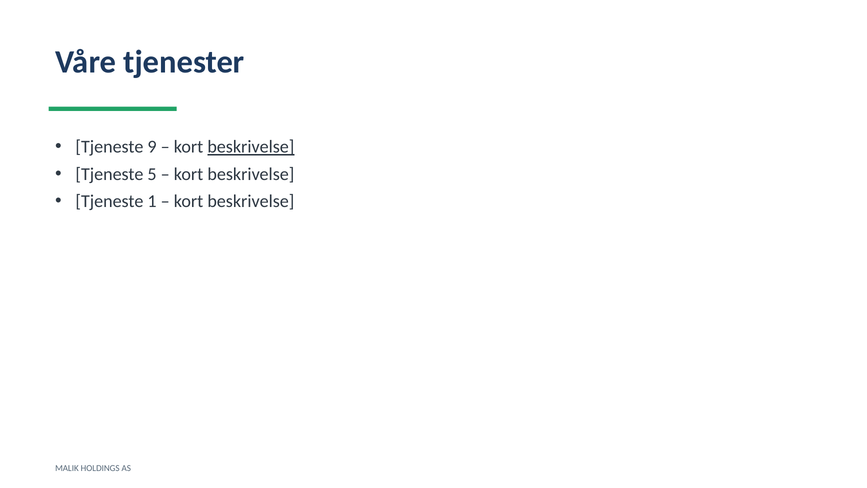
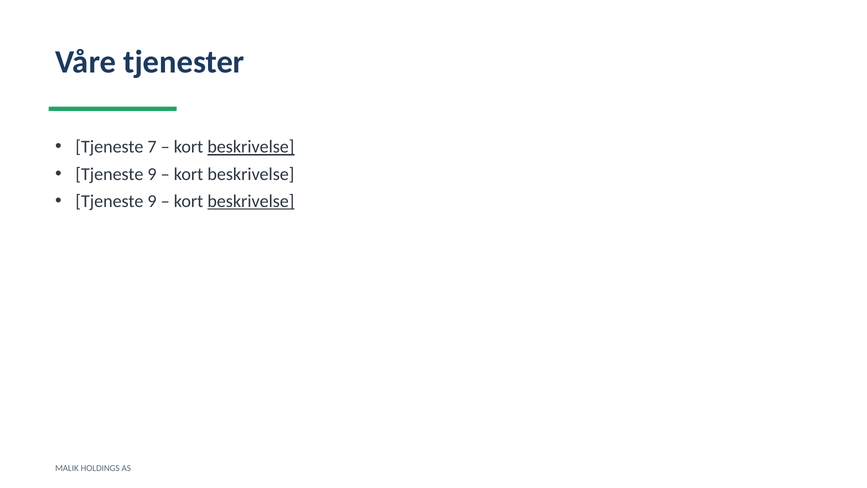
9: 9 -> 7 (152, 147)
5: 5 -> 9 (152, 174)
1: 1 -> 9 (152, 201)
beskrivelse underline: none -> present (251, 201)
